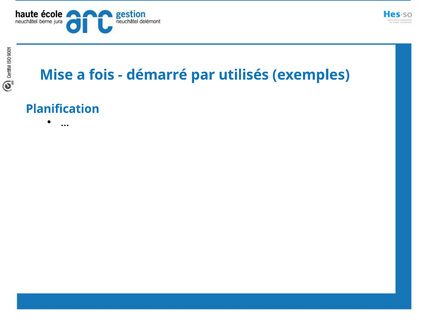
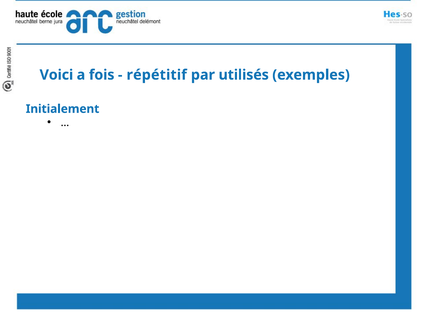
Mise: Mise -> Voici (56, 75)
démarré: démarré -> répétitif (157, 75)
Planification: Planification -> Initialement (63, 109)
